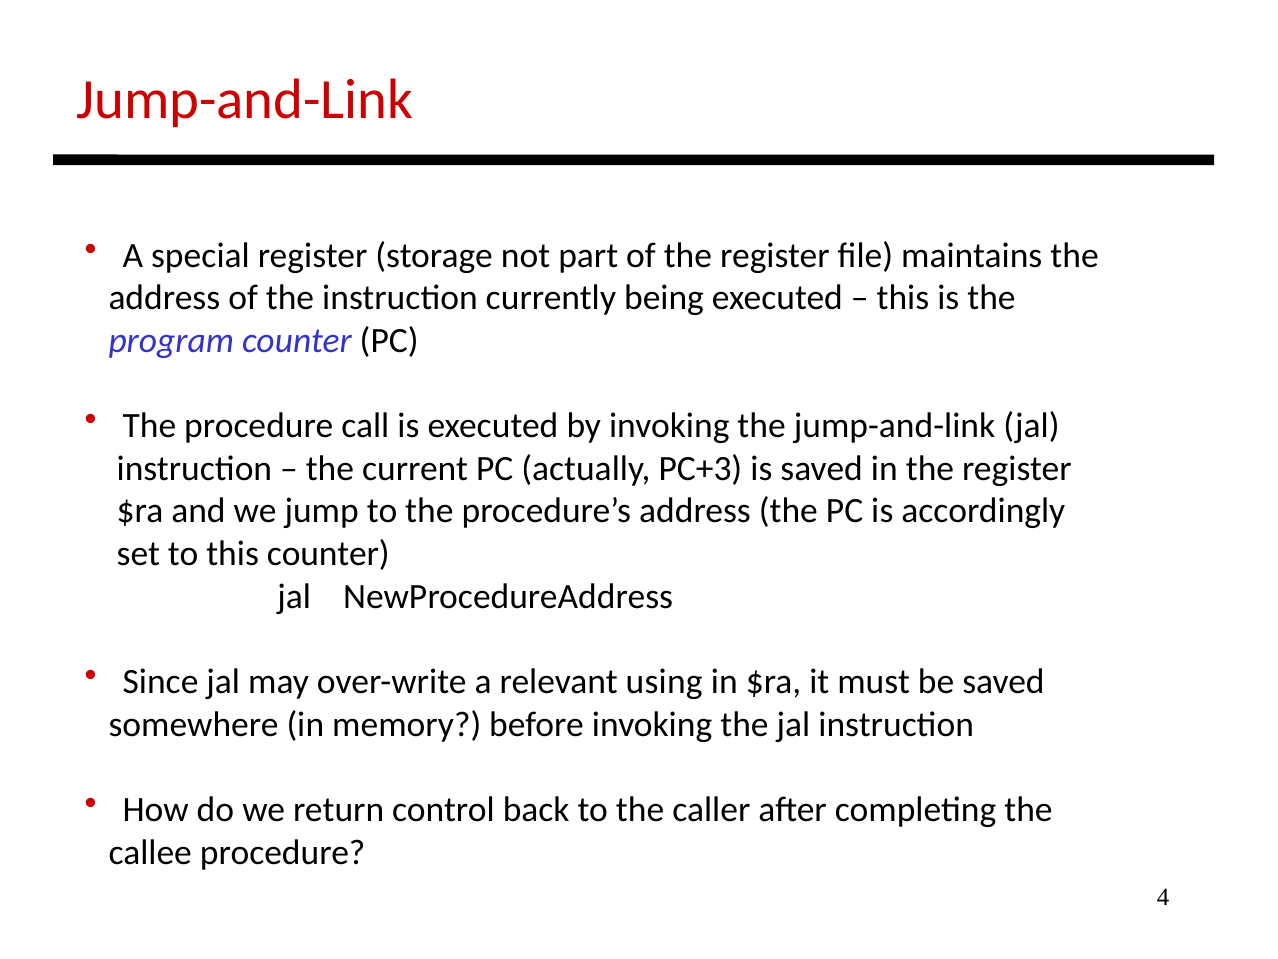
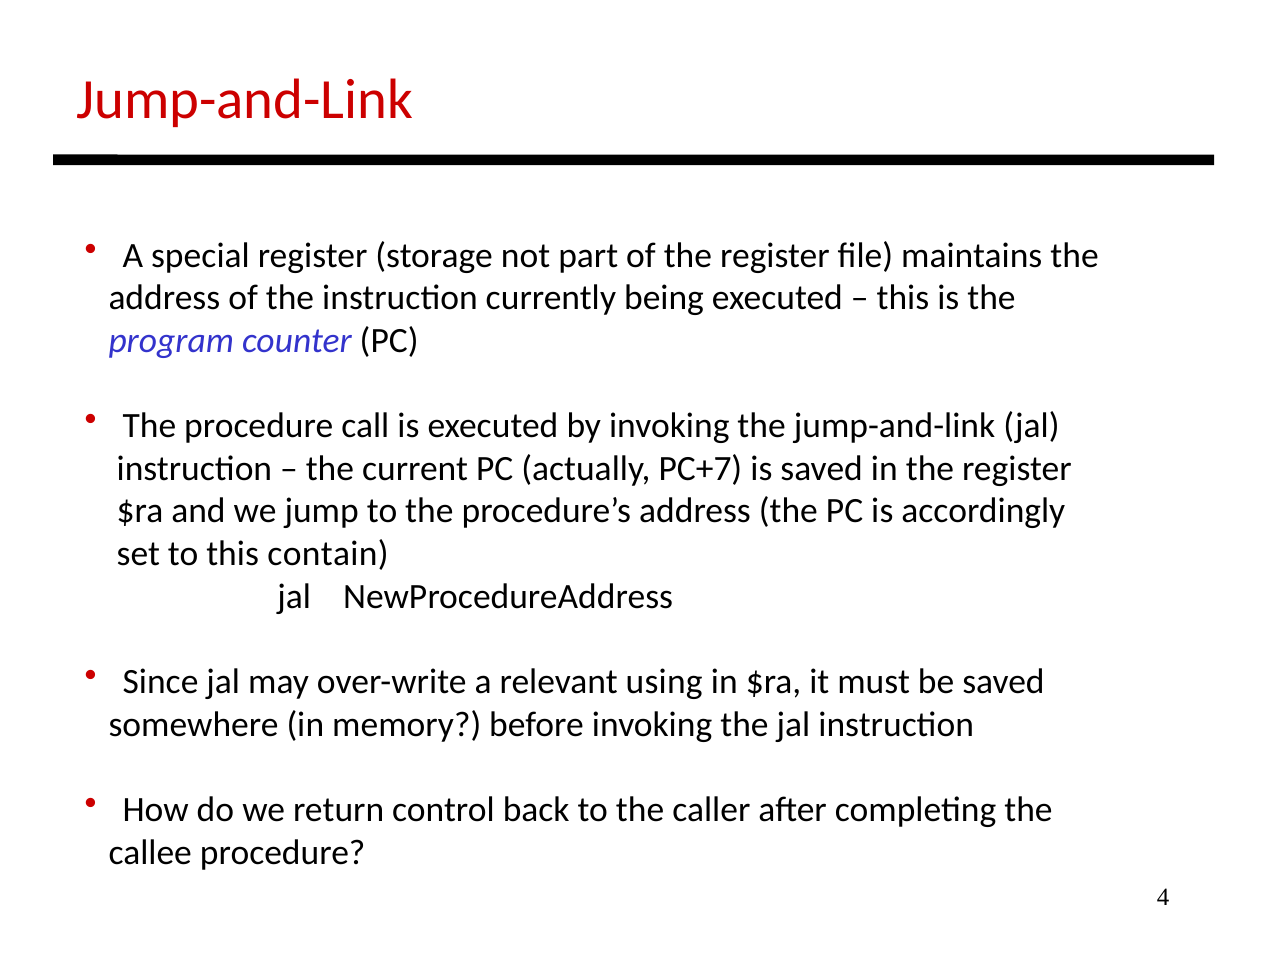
PC+3: PC+3 -> PC+7 (700, 468)
this counter: counter -> contain (328, 554)
